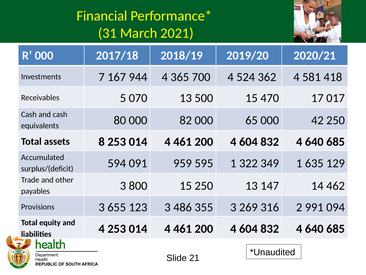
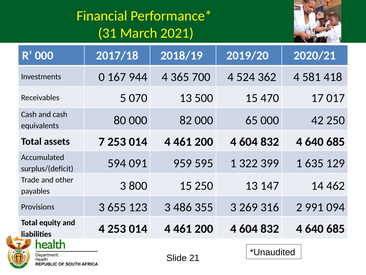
7: 7 -> 0 (102, 77)
8: 8 -> 7 (102, 142)
349: 349 -> 399 (270, 163)
